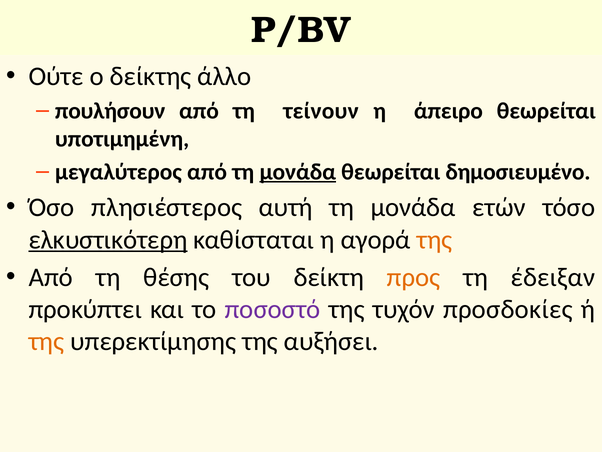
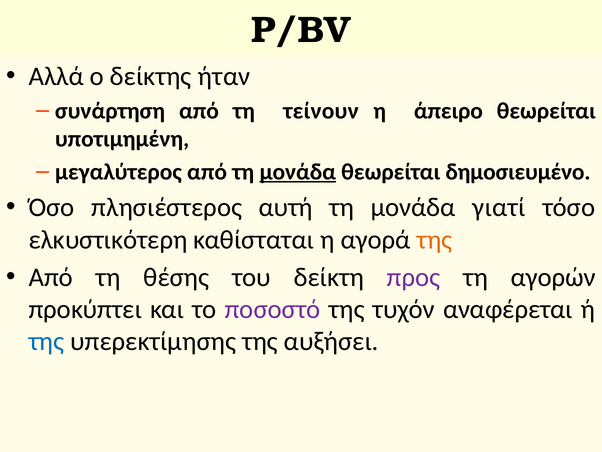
Ούτε: Ούτε -> Αλλά (56, 76)
άλλο: άλλο -> ήταν (224, 76)
πουλήσουν: πουλήσουν -> συνάρτηση (110, 111)
ετών: ετών -> γιατί (499, 207)
ελκυστικότερη underline: present -> none (108, 239)
προς colour: orange -> purple (414, 277)
έδειξαν: έδειξαν -> αγορών (553, 277)
προσδοκίες: προσδοκίες -> αναφέρεται (508, 309)
της colour: orange -> blue (46, 341)
